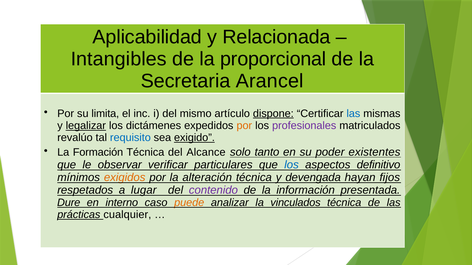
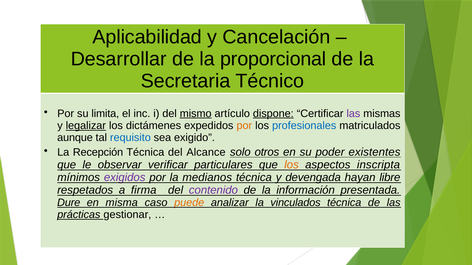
Relacionada: Relacionada -> Cancelación (276, 37)
Intangibles: Intangibles -> Desarrollar (119, 59)
Arancel: Arancel -> Técnico (270, 81)
mismo underline: none -> present (196, 114)
las colour: blue -> purple (353, 114)
profesionales colour: purple -> blue (304, 126)
revalúo: revalúo -> aunque (75, 138)
exigido underline: present -> none (194, 138)
Formación: Formación -> Recepción (98, 153)
tanto: tanto -> otros (267, 153)
los colour: blue -> orange (292, 165)
definitivo: definitivo -> inscripta (378, 165)
exigidos colour: orange -> purple (125, 178)
alteración: alteración -> medianos (207, 178)
fijos: fijos -> libre (390, 178)
lugar: lugar -> firma (144, 191)
interno: interno -> misma (122, 203)
cualquier: cualquier -> gestionar (127, 215)
